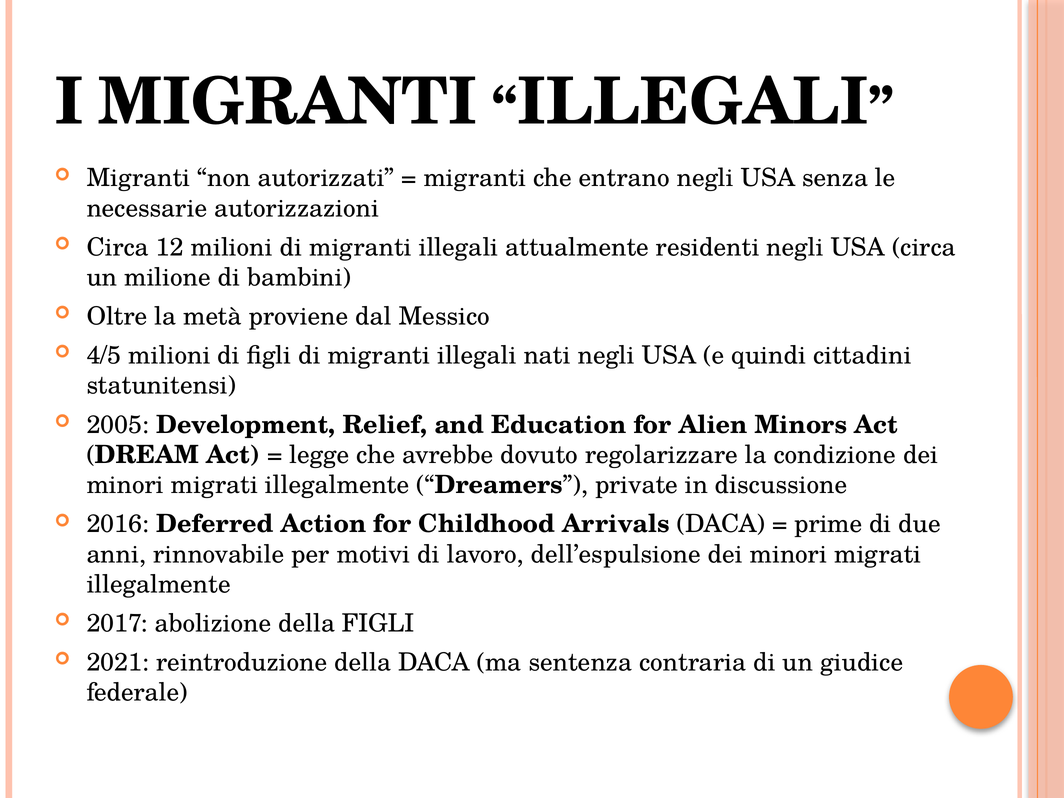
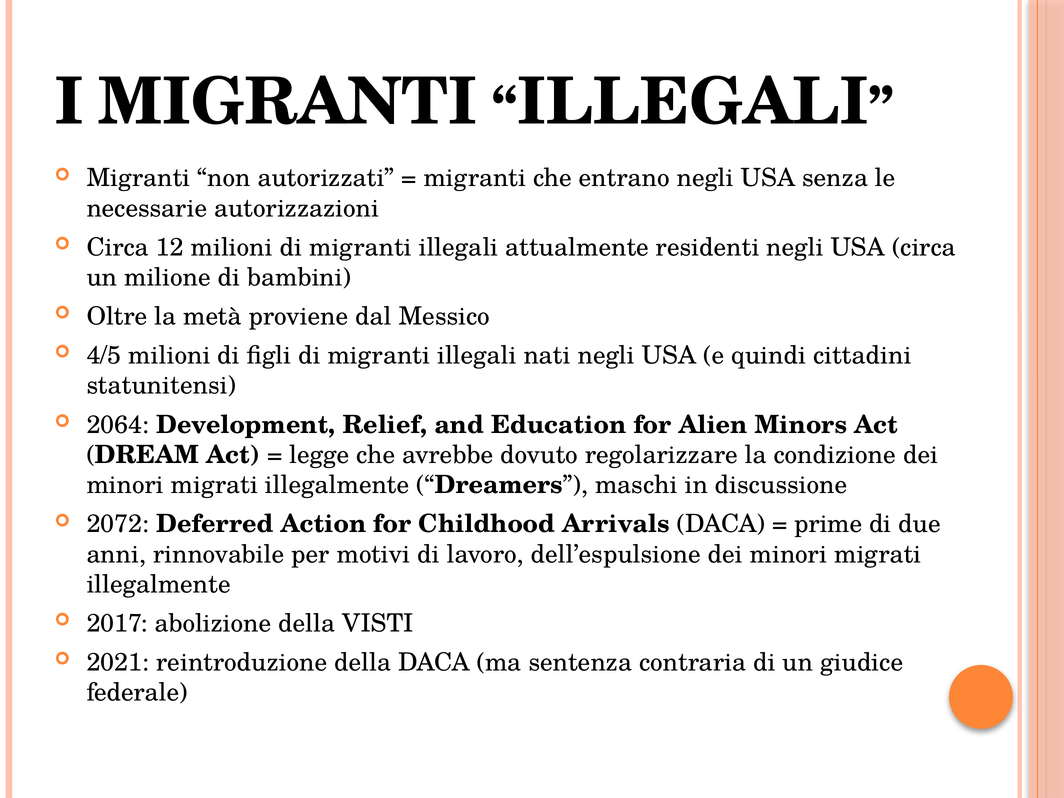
2005: 2005 -> 2064 (118, 425)
private: private -> maschi (636, 485)
2016: 2016 -> 2072 (118, 524)
della FIGLI: FIGLI -> VISTI (378, 623)
